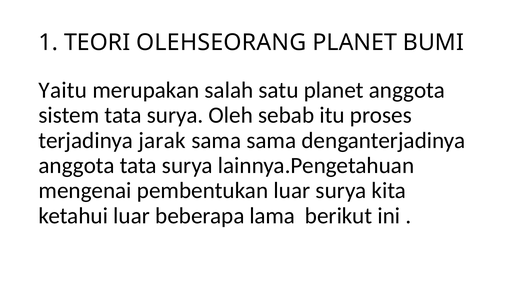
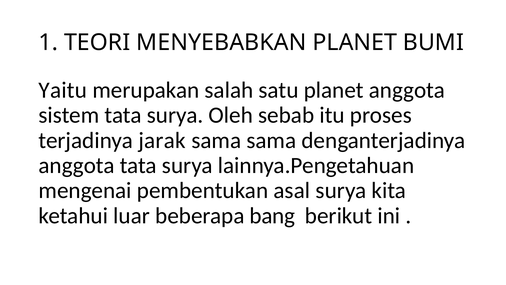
OLEHSEORANG: OLEHSEORANG -> MENYEBABKAN (221, 43)
pembentukan luar: luar -> asal (292, 190)
lama: lama -> bang (272, 216)
